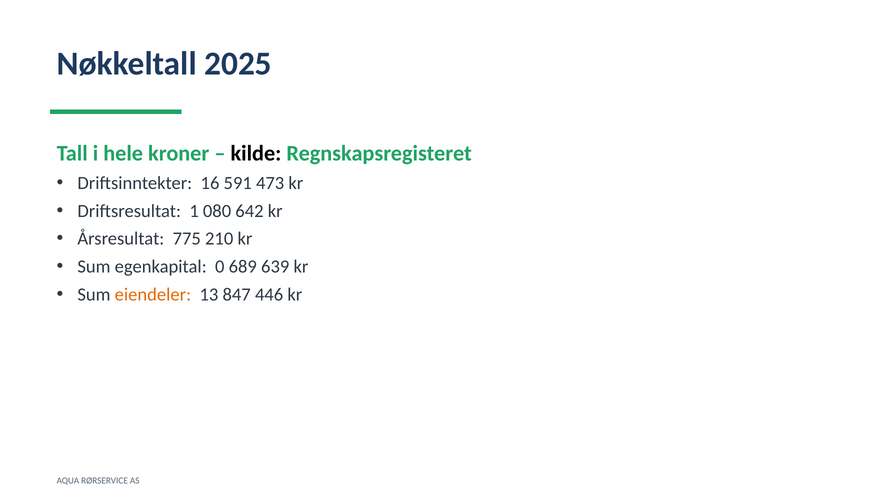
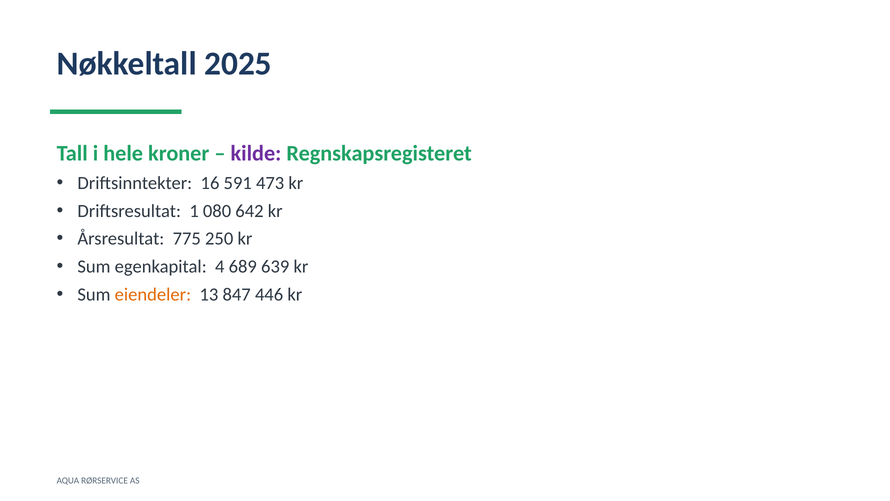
kilde colour: black -> purple (256, 153)
210: 210 -> 250 (219, 239)
0: 0 -> 4 (220, 266)
